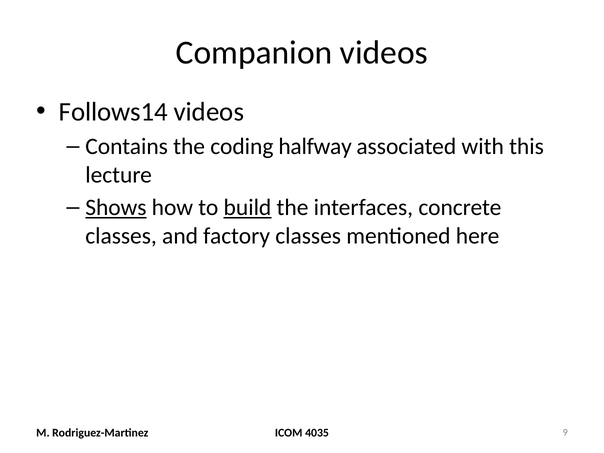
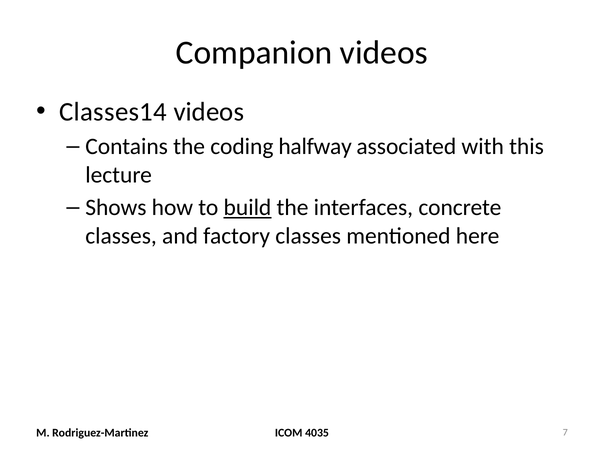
Follows14: Follows14 -> Classes14 (113, 112)
Shows underline: present -> none (116, 208)
9: 9 -> 7 (565, 433)
